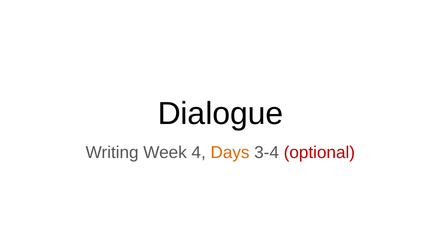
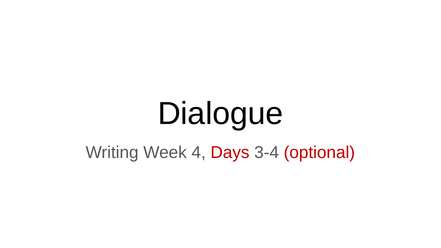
Days colour: orange -> red (230, 153)
